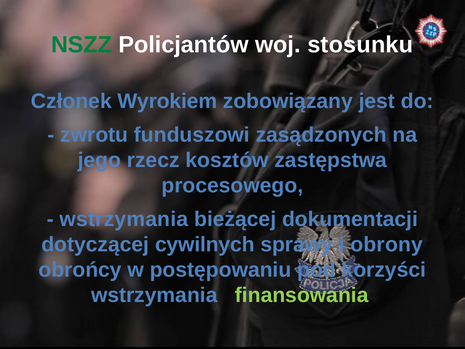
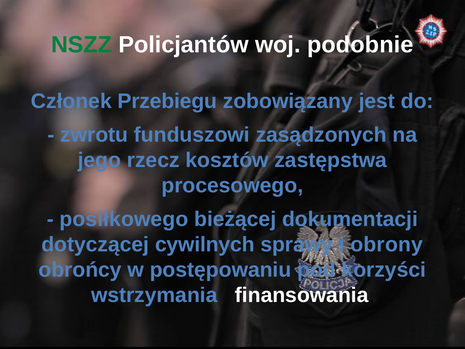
stosunku: stosunku -> podobnie (360, 45)
Wyrokiem: Wyrokiem -> Przebiegu (167, 101)
wstrzymania: wstrzymania -> posiłkowego (124, 219)
finansowania colour: light green -> white (302, 295)
